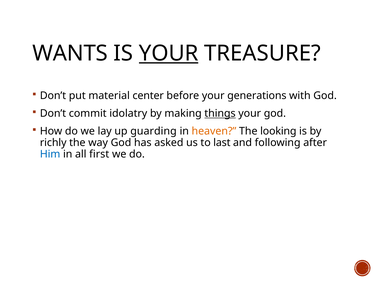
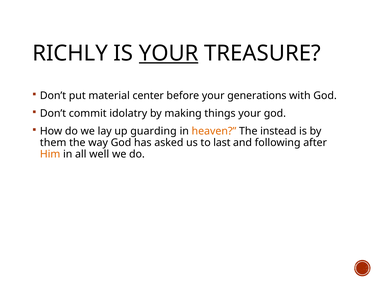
WANTS: WANTS -> RICHLY (70, 53)
things underline: present -> none (220, 113)
looking: looking -> instead (278, 131)
richly: richly -> them (53, 143)
Him colour: blue -> orange (50, 154)
first: first -> well (99, 154)
